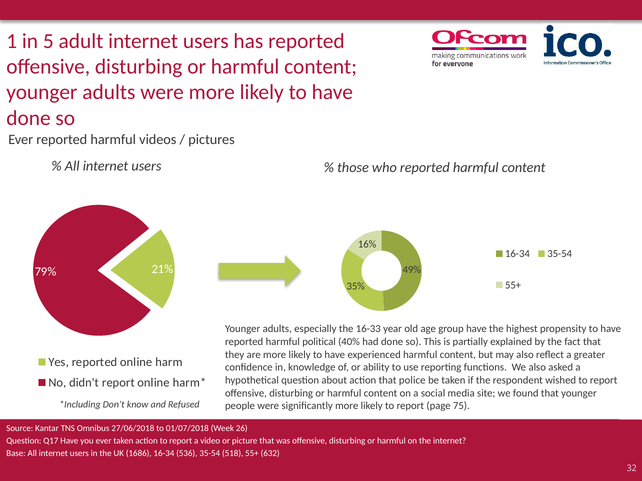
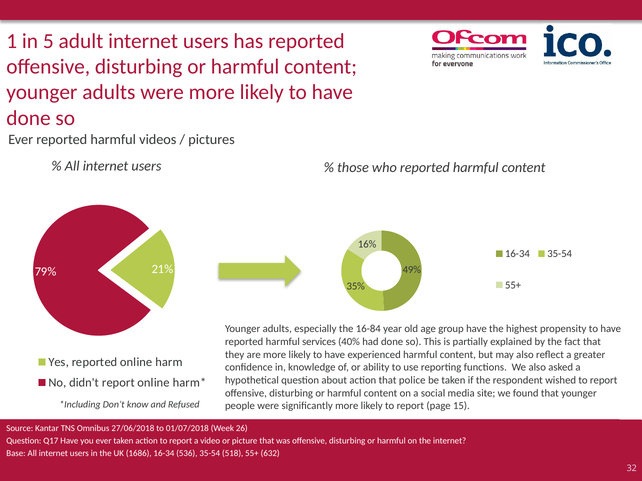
16-33: 16-33 -> 16-84 (368, 329)
political: political -> services (319, 342)
75: 75 -> 15 (461, 406)
